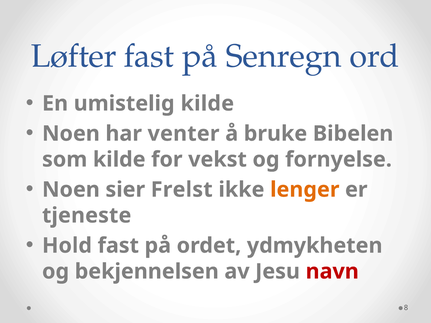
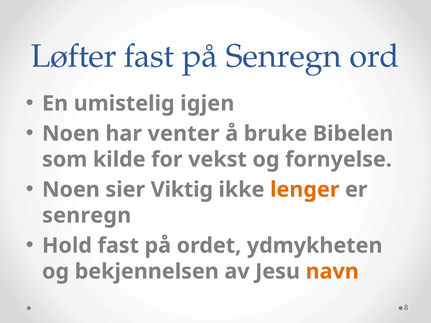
umistelig kilde: kilde -> igjen (207, 104)
Frelst: Frelst -> Viktig (182, 190)
tjeneste: tjeneste -> senregn (87, 216)
navn colour: red -> orange (332, 272)
